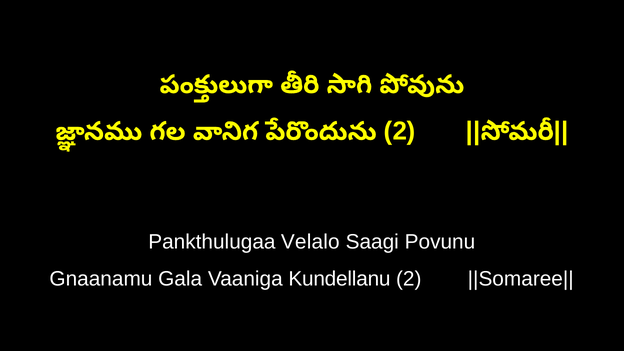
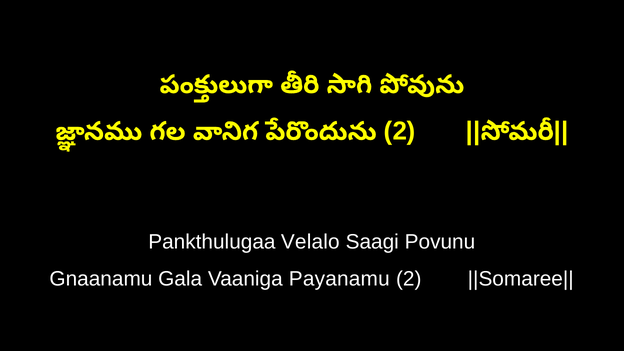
Kundellanu: Kundellanu -> Payanamu (339, 279)
